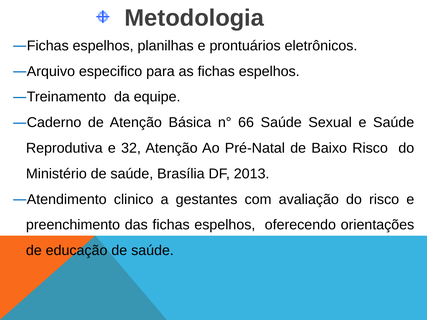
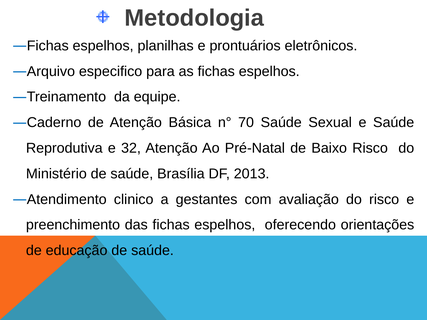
66: 66 -> 70 (246, 123)
